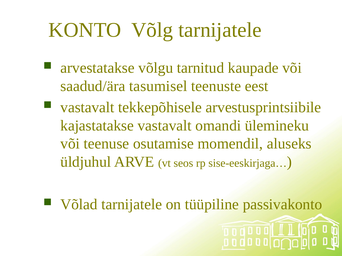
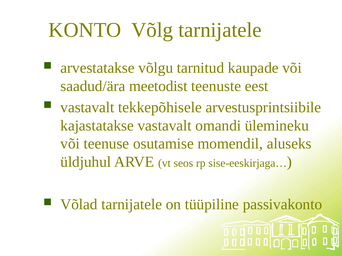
tasumisel: tasumisel -> meetodist (158, 86)
